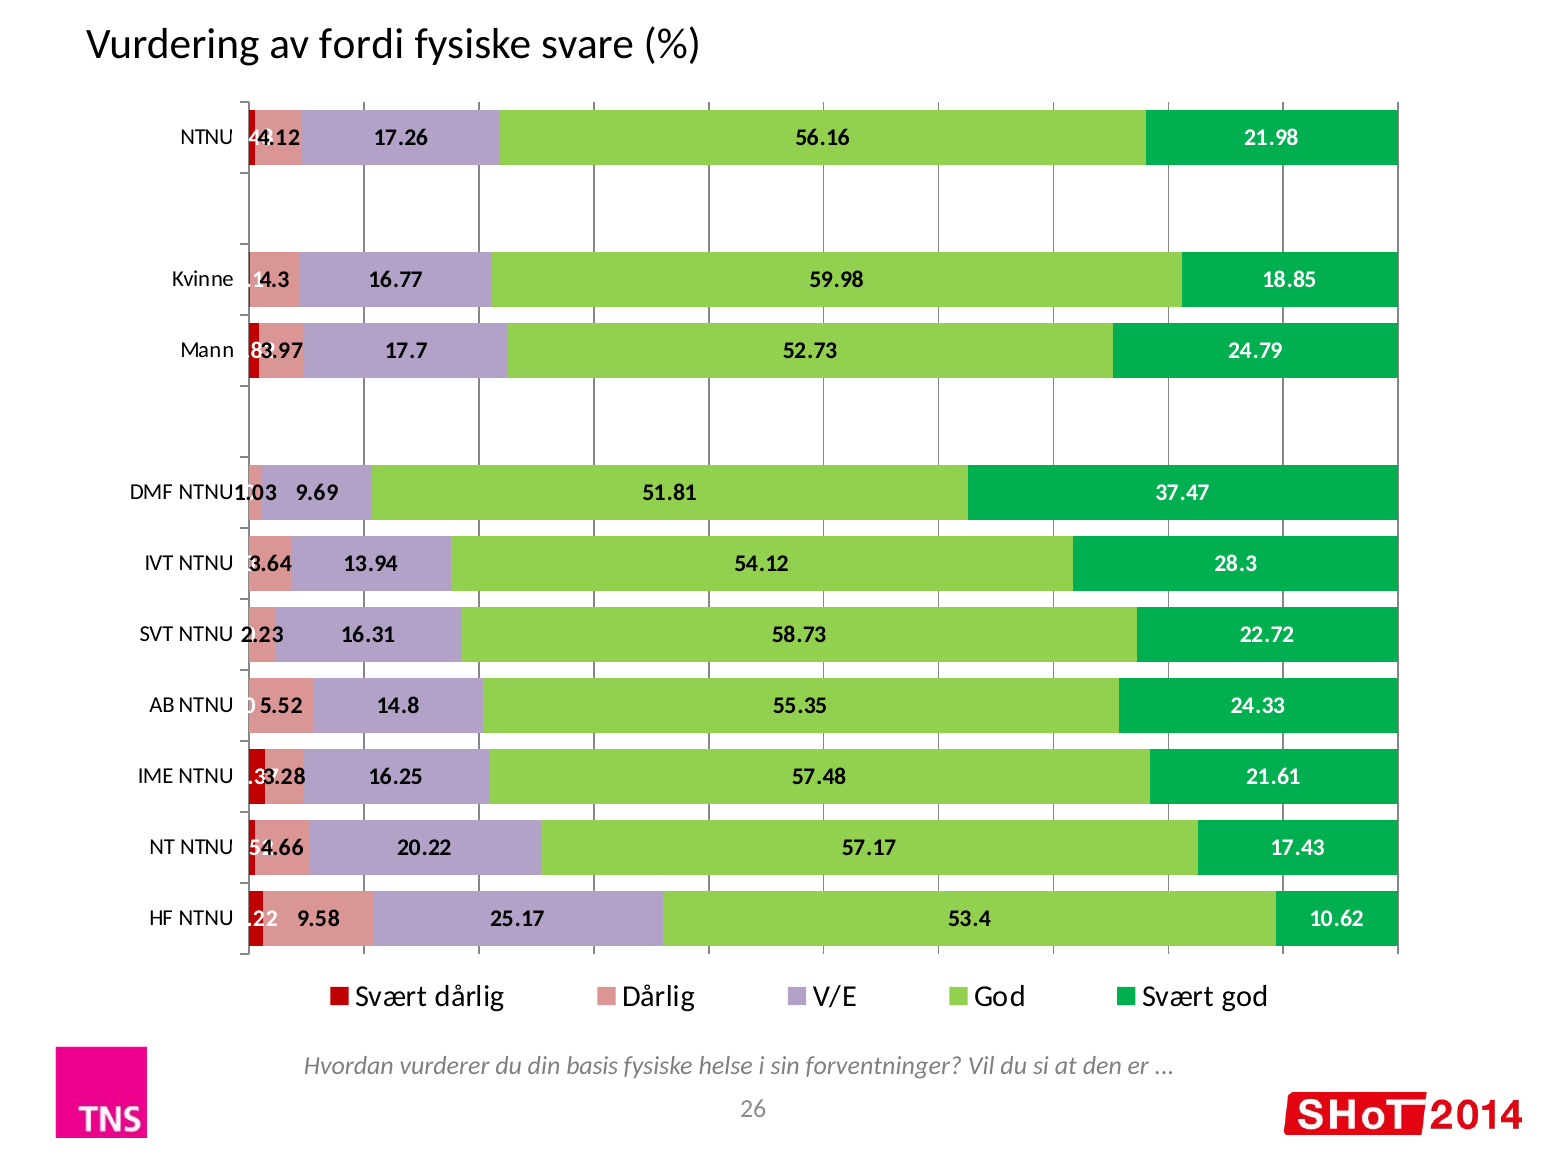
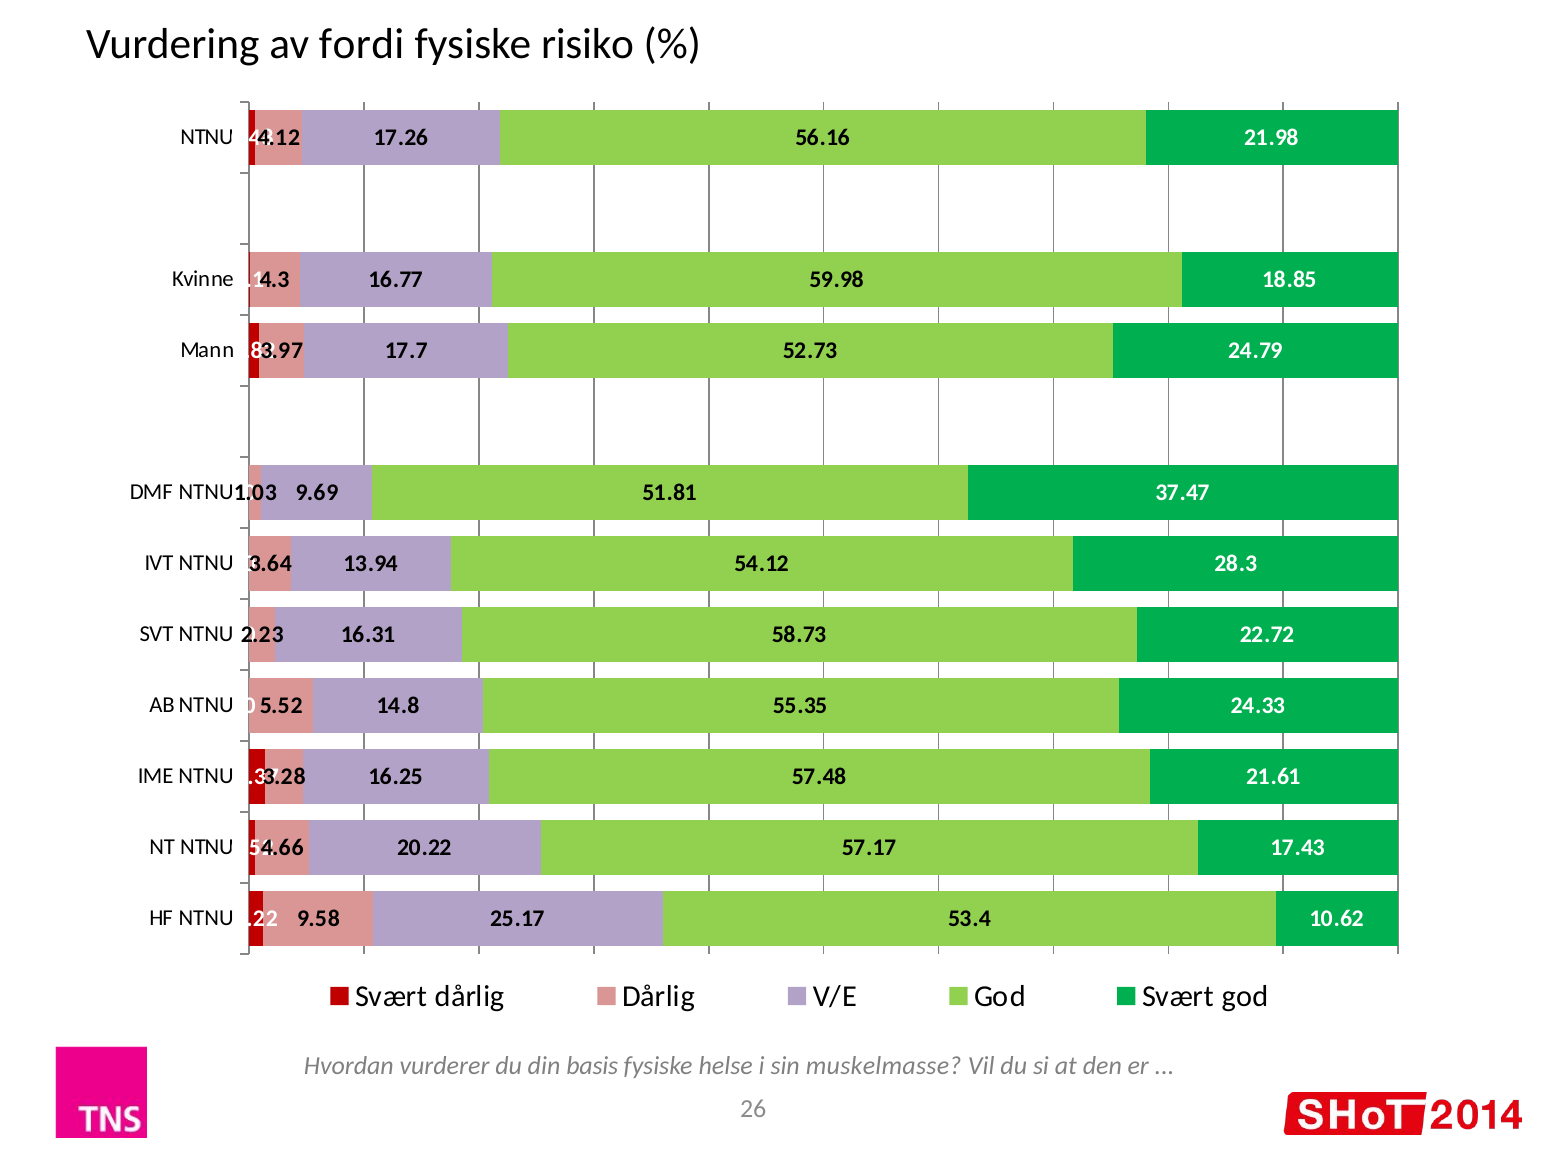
svare: svare -> risiko (588, 44)
forventninger: forventninger -> muskelmasse (884, 1066)
